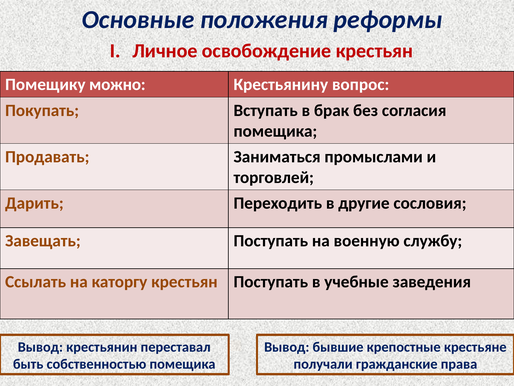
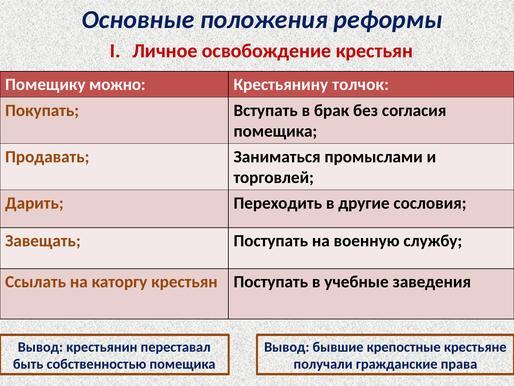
вопрос: вопрос -> толчок (361, 84)
